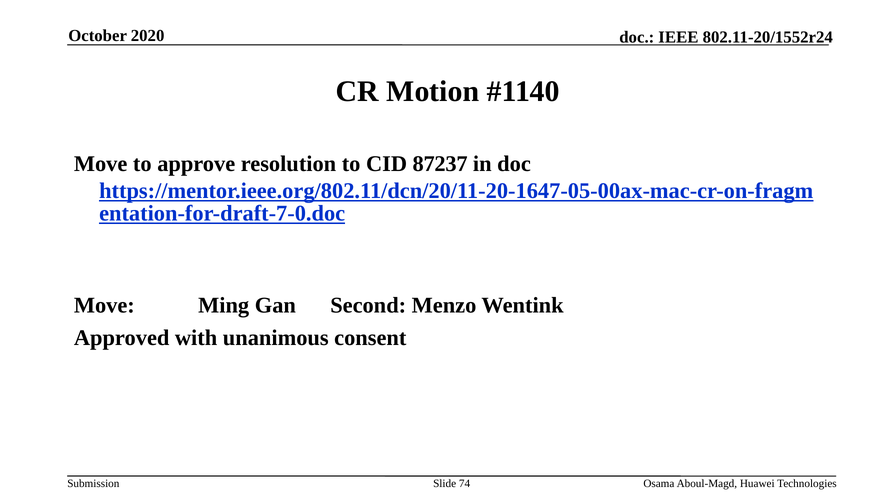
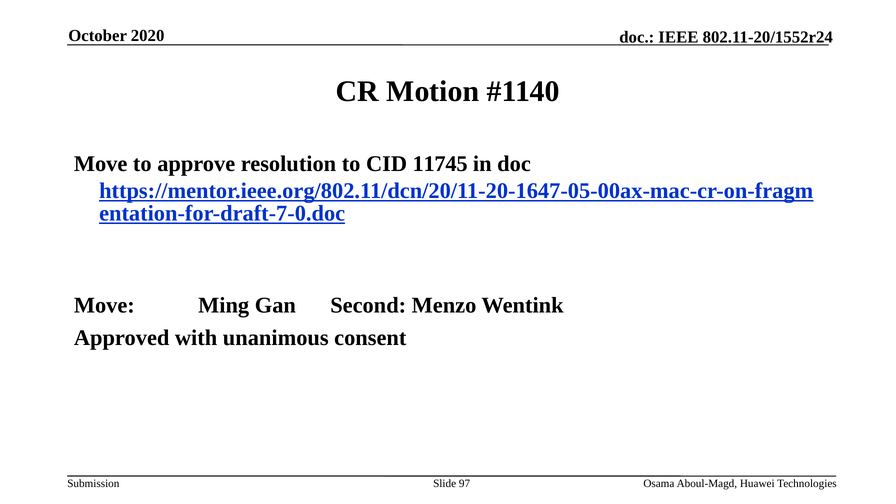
87237: 87237 -> 11745 (440, 164)
74: 74 -> 97 (465, 483)
